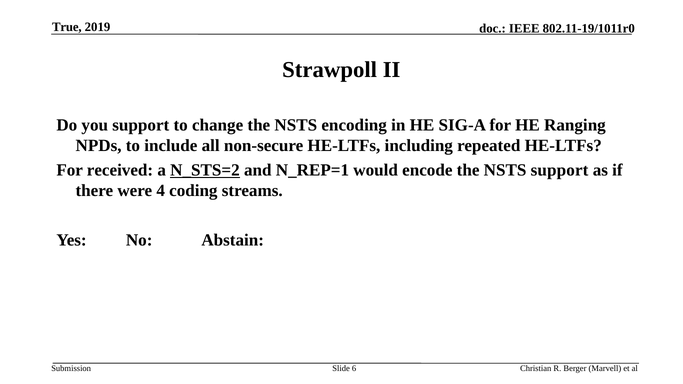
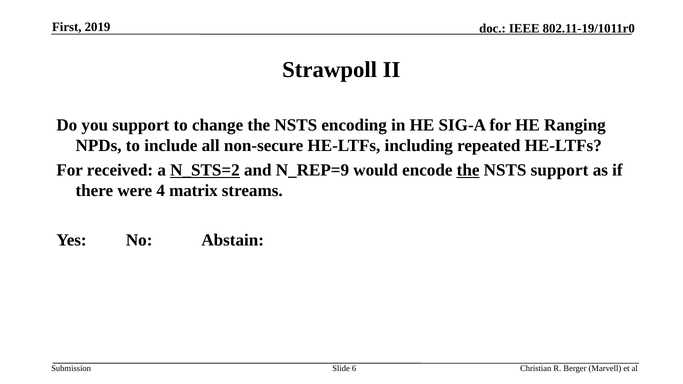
True: True -> First (67, 27)
N_REP=1: N_REP=1 -> N_REP=9 (312, 170)
the underline: none -> present (468, 170)
coding: coding -> matrix (193, 191)
